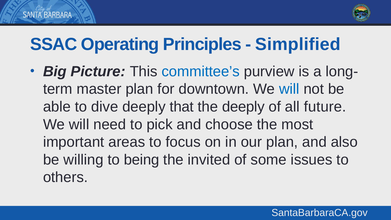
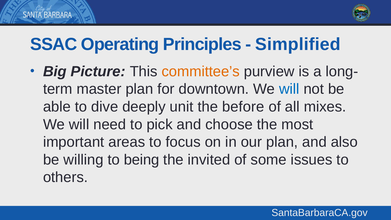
committee’s colour: blue -> orange (201, 71)
that: that -> unit (182, 107)
the deeply: deeply -> before (243, 107)
future: future -> mixes (325, 107)
